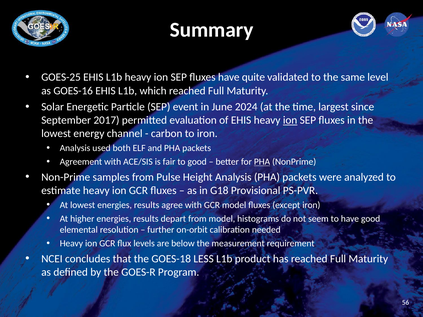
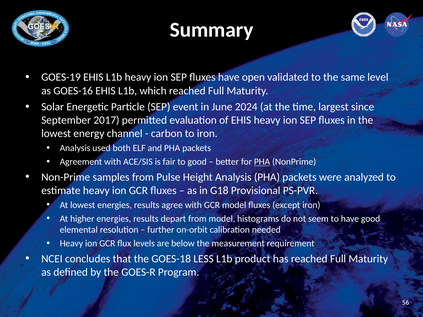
GOES-25: GOES-25 -> GOES-19 (61, 77)
quite: quite -> open (253, 77)
ion underline: present -> none (290, 120)
